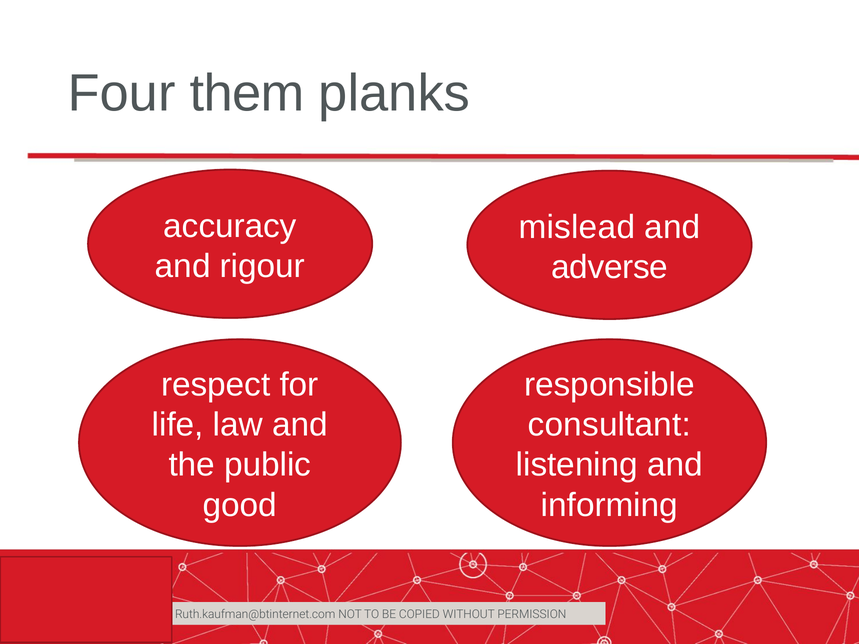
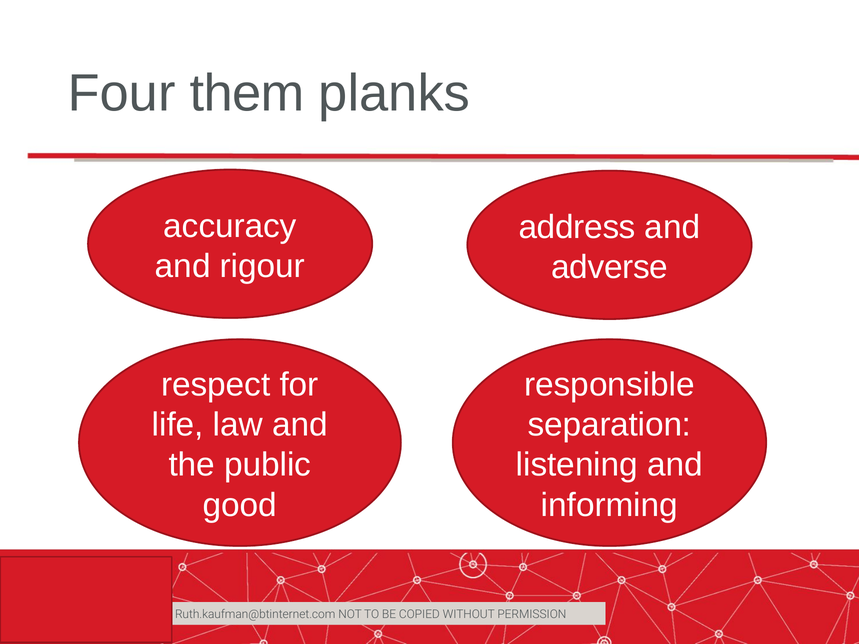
mislead: mislead -> address (577, 227)
consultant: consultant -> separation (610, 425)
